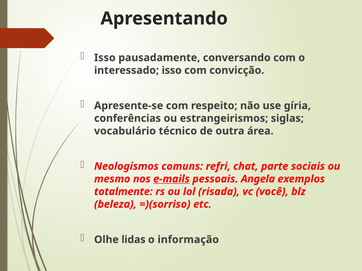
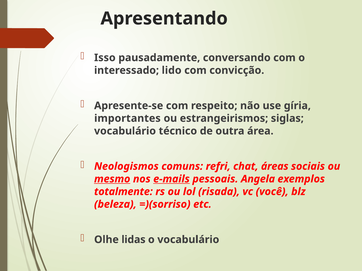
interessado isso: isso -> lido (172, 70)
conferências: conferências -> importantes (127, 119)
parte: parte -> áreas (275, 167)
mesmo underline: none -> present (112, 179)
o informação: informação -> vocabulário (188, 240)
